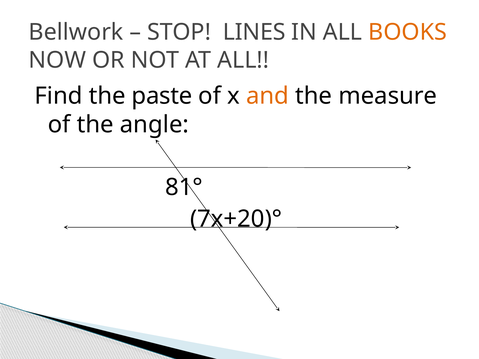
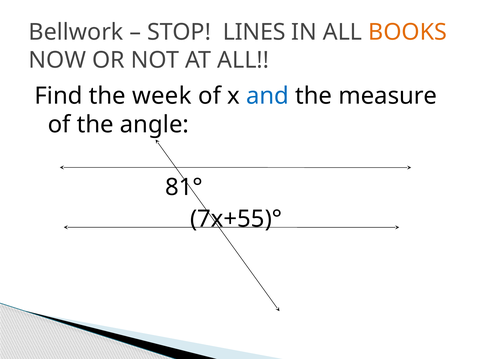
paste: paste -> week (162, 96)
and colour: orange -> blue (268, 96)
7x+20)°: 7x+20)° -> 7x+55)° (236, 219)
